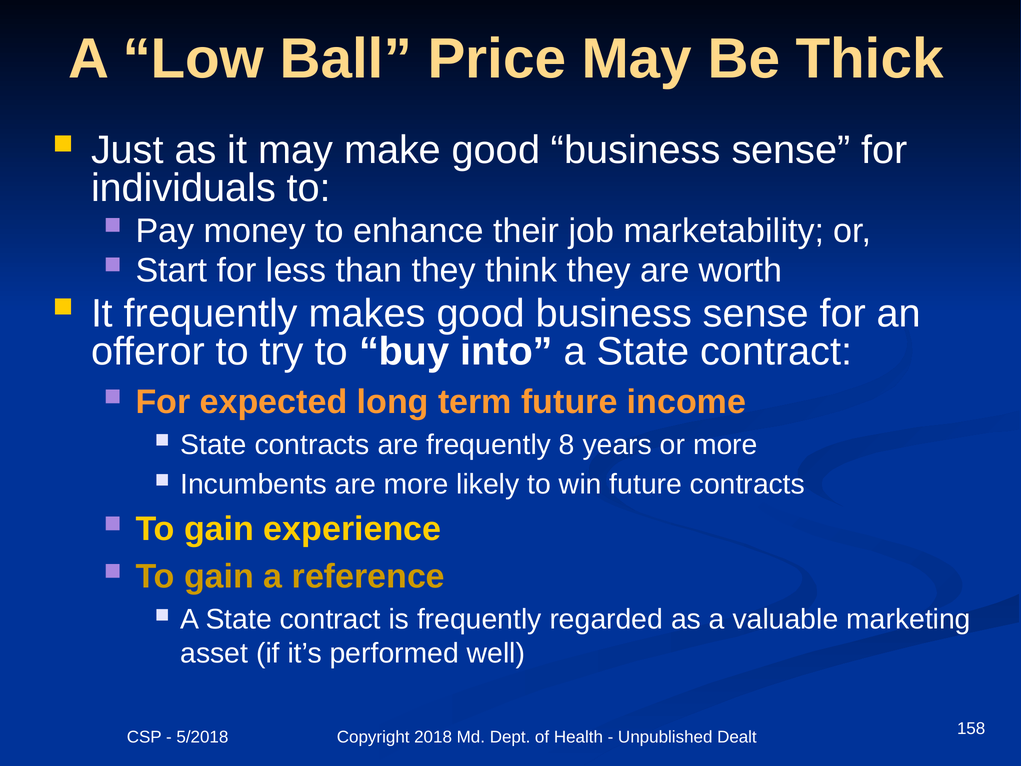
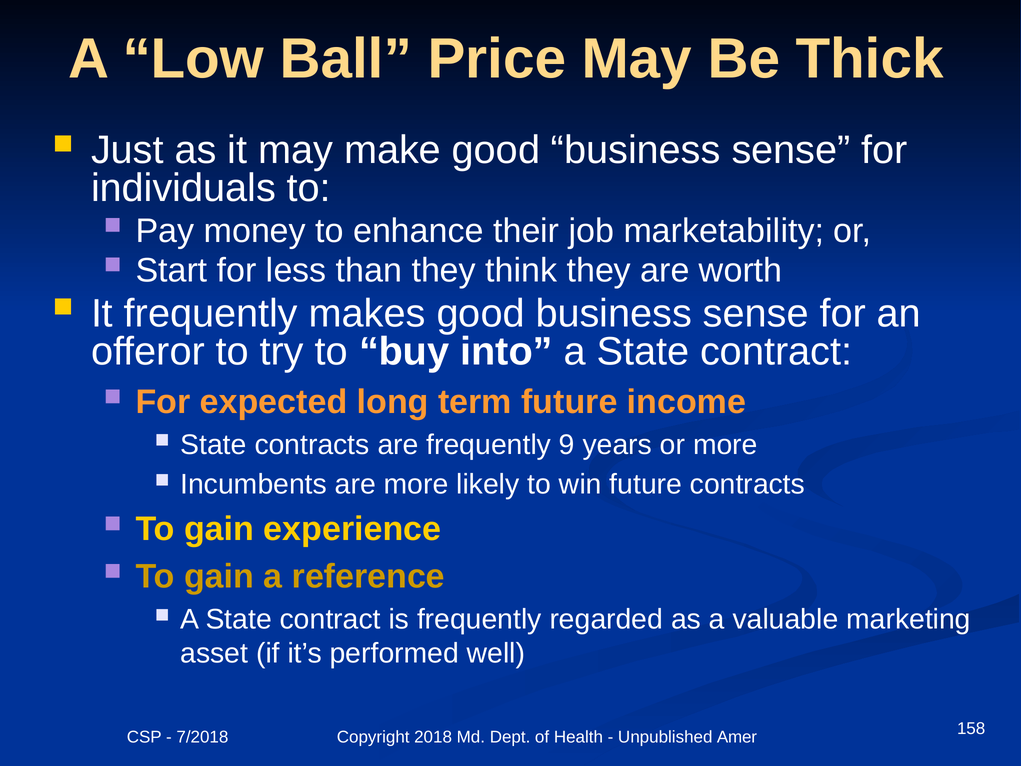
8: 8 -> 9 (567, 445)
5/2018: 5/2018 -> 7/2018 (202, 737)
Dealt: Dealt -> Amer (737, 737)
